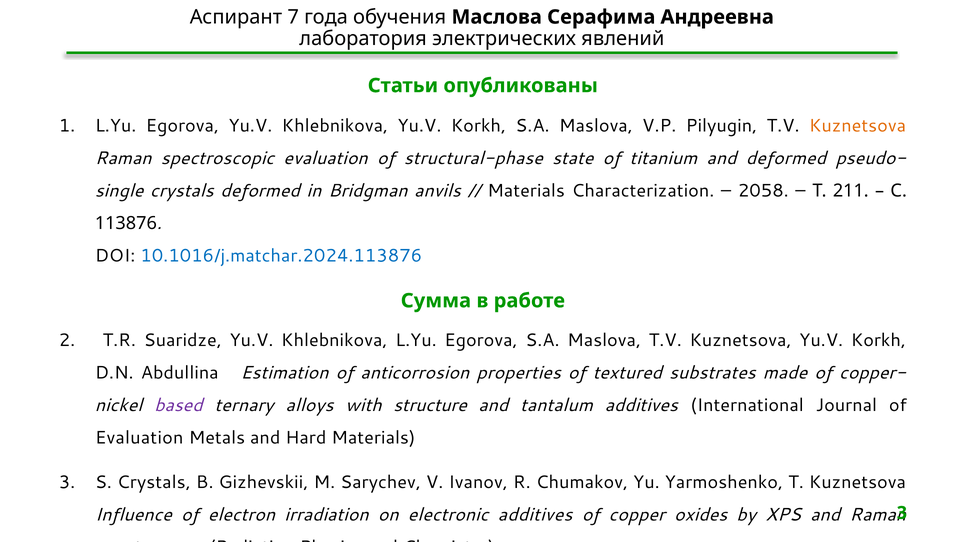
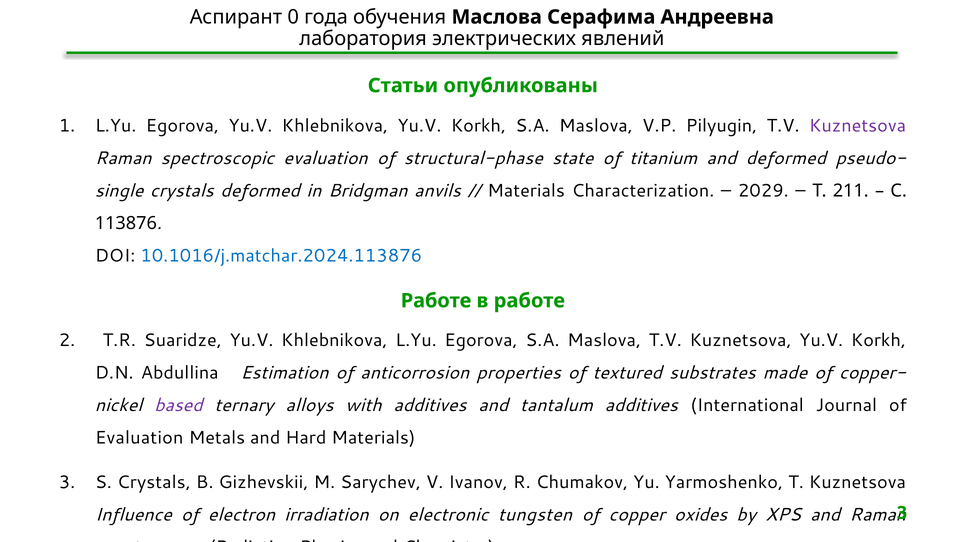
7: 7 -> 0 (293, 17)
Kuznetsova colour: orange -> purple (857, 126)
2058: 2058 -> 2029 (763, 191)
Сумма: Сумма -> Работе (436, 301)
with structure: structure -> additives (430, 406)
electronic additives: additives -> tungsten (535, 515)
